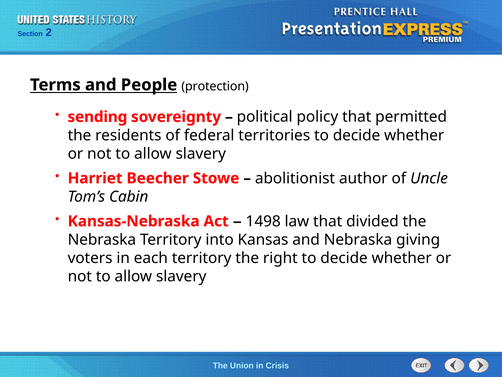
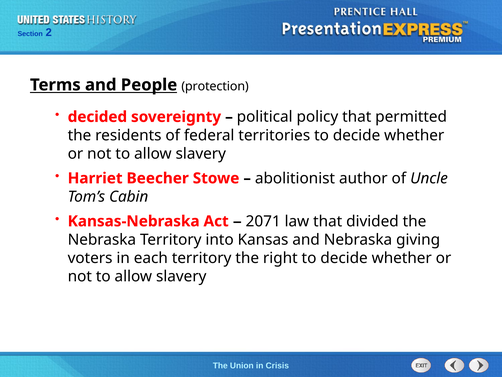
sending: sending -> decided (97, 117)
1498: 1498 -> 2071 (263, 221)
